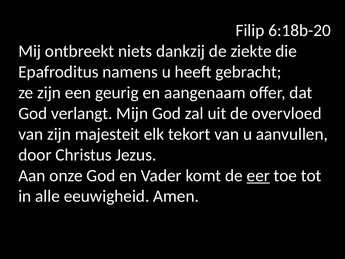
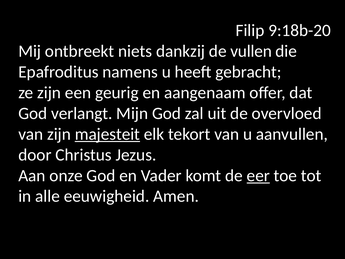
6:18b-20: 6:18b-20 -> 9:18b-20 (300, 30)
ziekte: ziekte -> vullen (251, 51)
majesteit underline: none -> present (107, 134)
